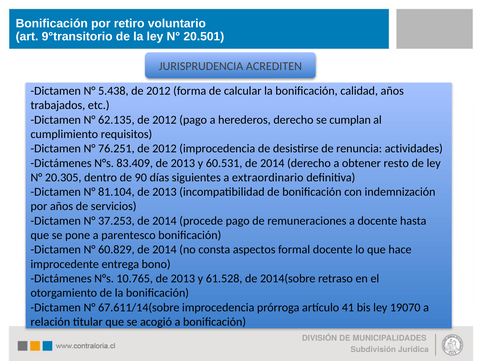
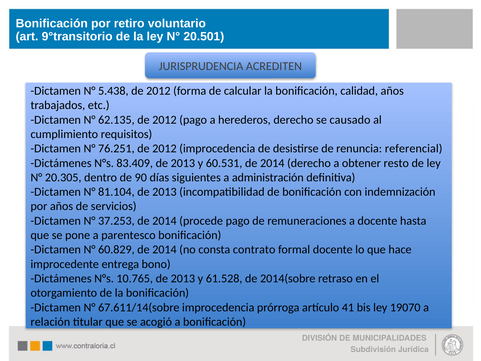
cumplan: cumplan -> causado (350, 120)
actividades: actividades -> referencial (414, 148)
extraordinario: extraordinario -> administración (268, 177)
aspectos: aspectos -> contrato (254, 250)
